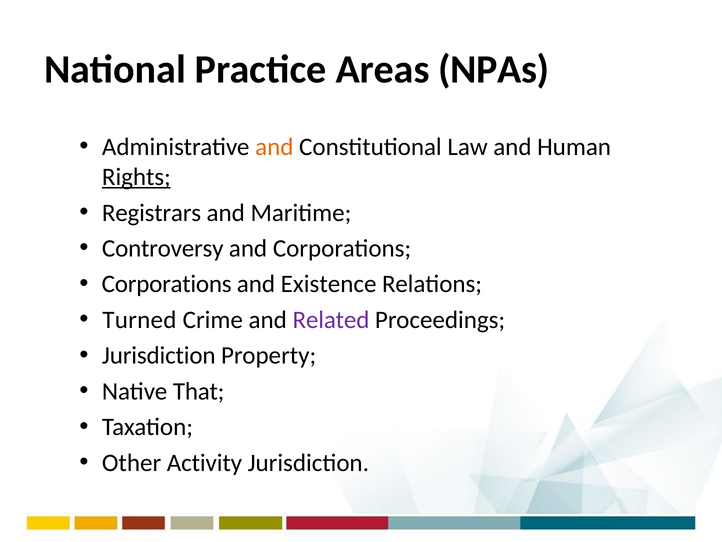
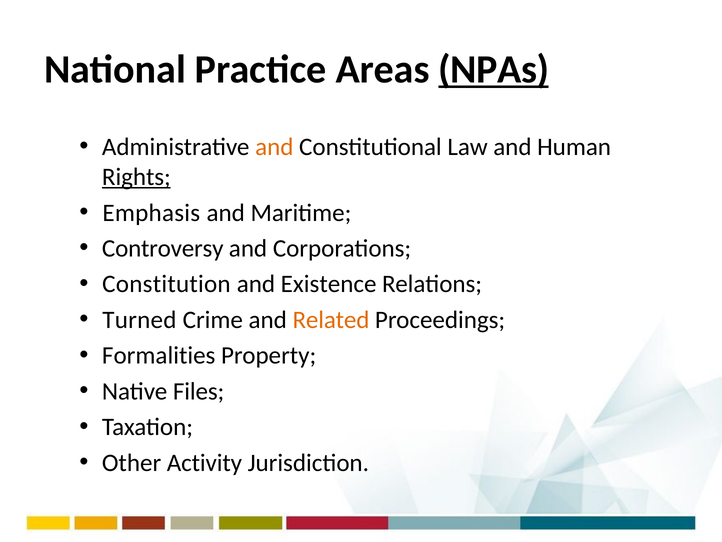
NPAs underline: none -> present (494, 70)
Registrars: Registrars -> Emphasis (151, 213)
Corporations: Corporations -> Constitution (166, 284)
Related colour: purple -> orange (331, 320)
Jurisdiction: Jurisdiction -> Formalities (159, 355)
That: That -> Files (199, 391)
